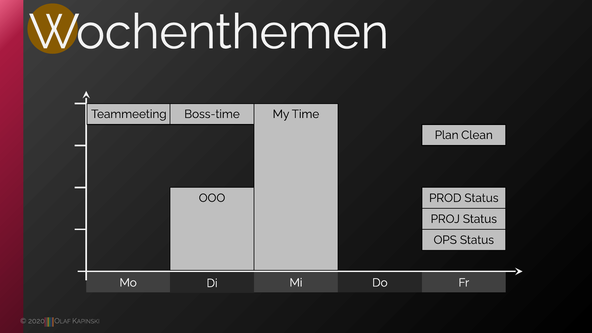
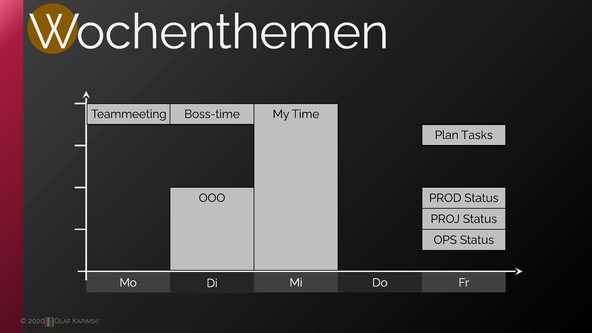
Clean: Clean -> Tasks (477, 135)
